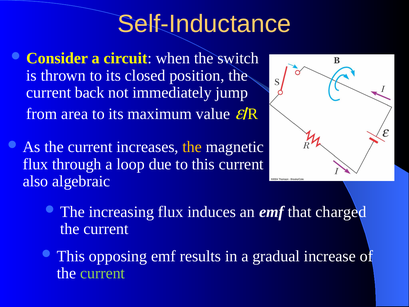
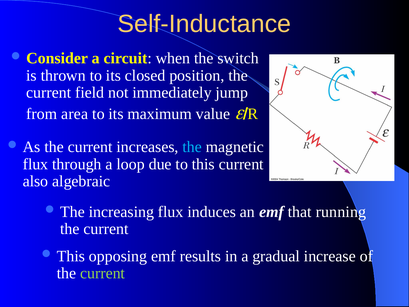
back: back -> field (90, 93)
the colour: yellow -> light blue (192, 147)
charged: charged -> running (341, 212)
